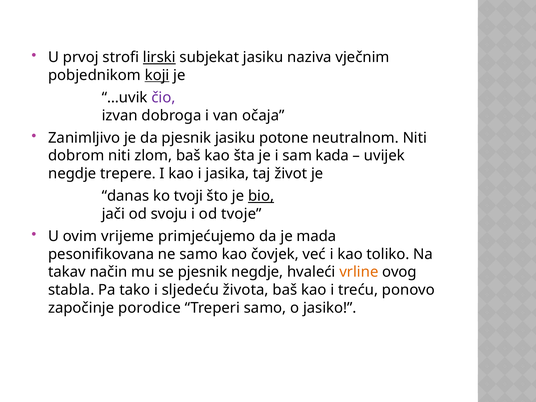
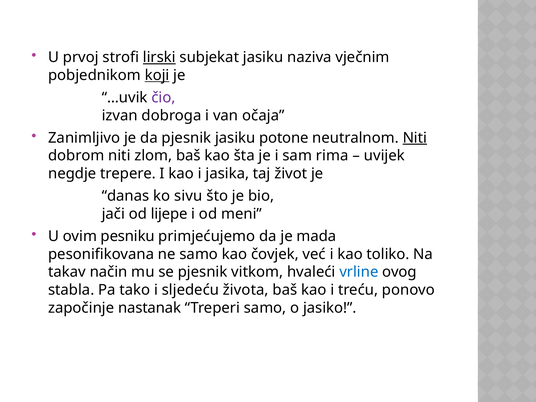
Niti underline: none -> present (415, 138)
kada: kada -> rima (332, 156)
tvoji: tvoji -> sivu (188, 196)
bio underline: present -> none (261, 196)
svoju: svoju -> lijepe (169, 214)
tvoje: tvoje -> meni (242, 214)
vrijeme: vrijeme -> pesniku (128, 236)
pjesnik negdje: negdje -> vitkom (257, 272)
vrline colour: orange -> blue (359, 272)
porodice: porodice -> nastanak (150, 308)
